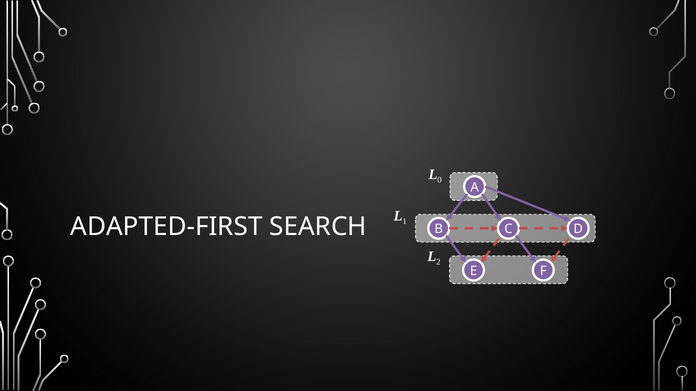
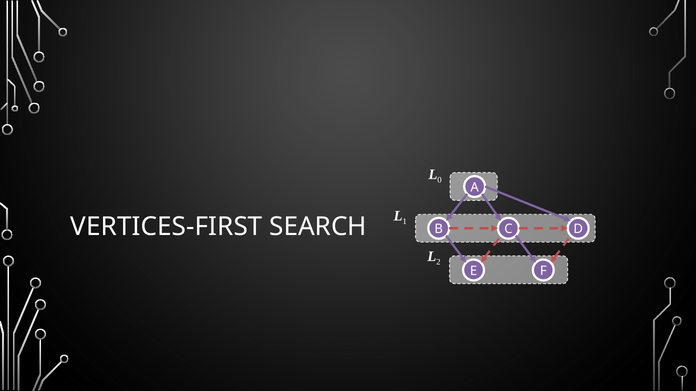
ADAPTED-FIRST: ADAPTED-FIRST -> VERTICES-FIRST (166, 227)
